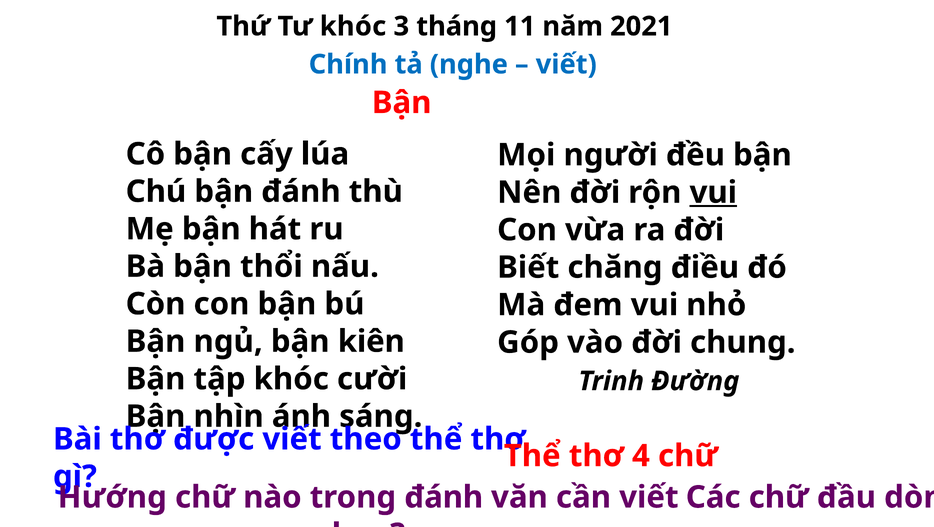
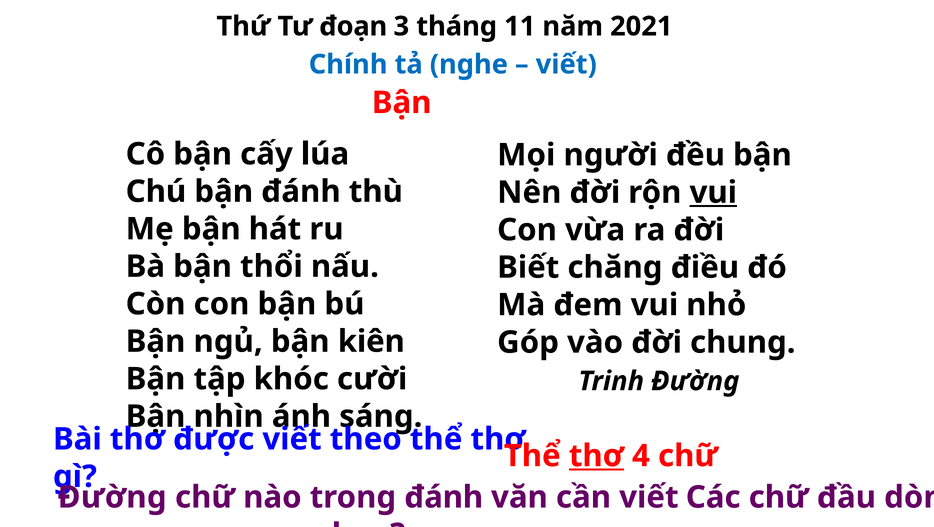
Tư khóc: khóc -> đoạn (353, 26)
thơ underline: none -> present (596, 456)
Hướng: Hướng -> Đường (112, 497)
